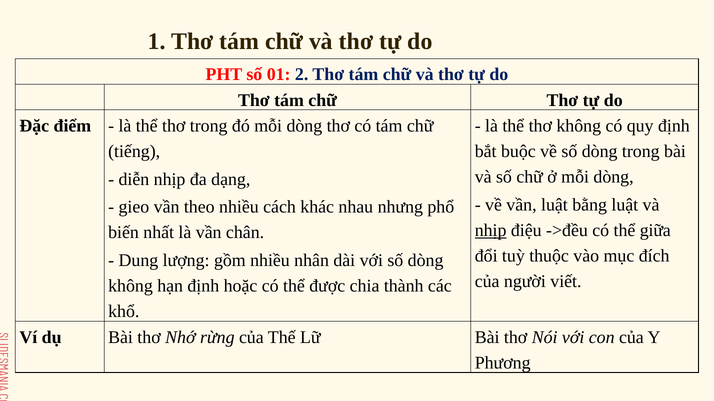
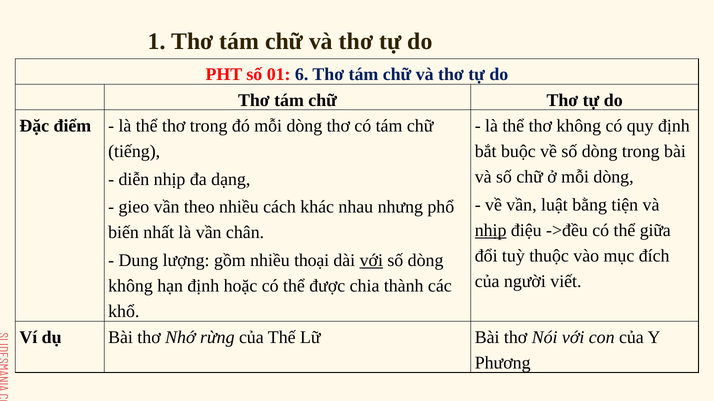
2: 2 -> 6 (302, 75)
bằng luật: luật -> tiện (625, 205)
nhân: nhân -> thoại (312, 261)
với underline: none -> present (371, 261)
